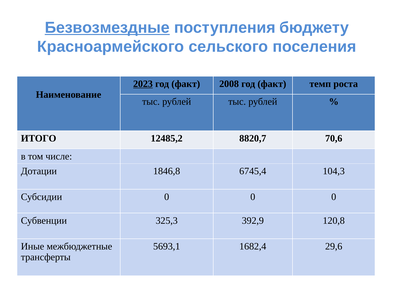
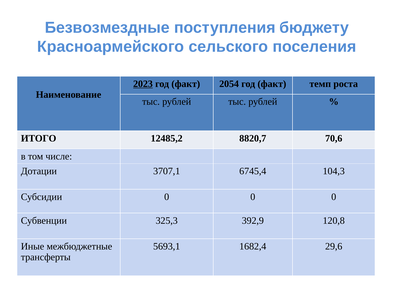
Безвозмездные underline: present -> none (107, 28)
2008: 2008 -> 2054 (229, 84)
1846,8: 1846,8 -> 3707,1 (167, 171)
